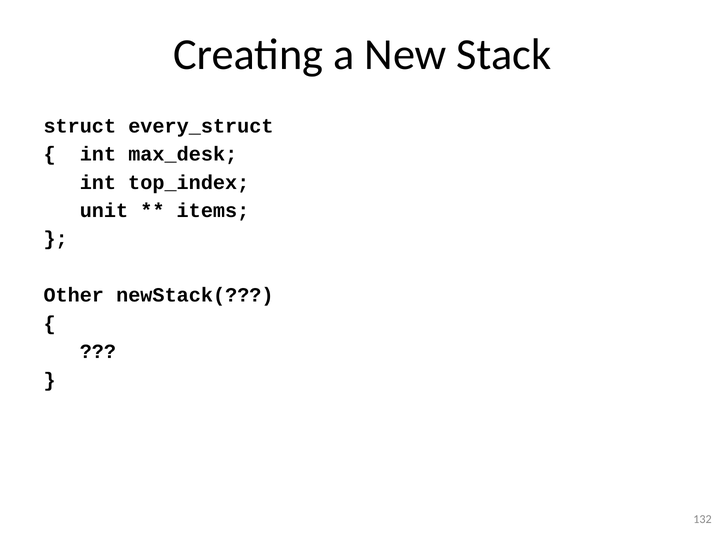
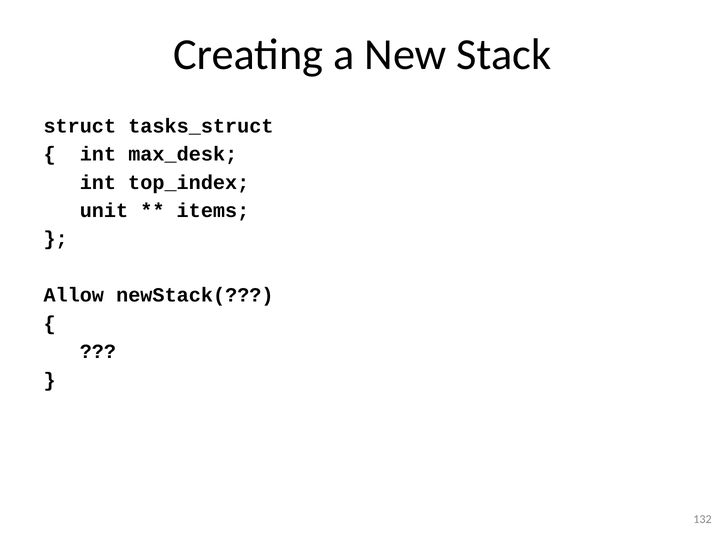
every_struct: every_struct -> tasks_struct (201, 126)
Other: Other -> Allow (74, 295)
